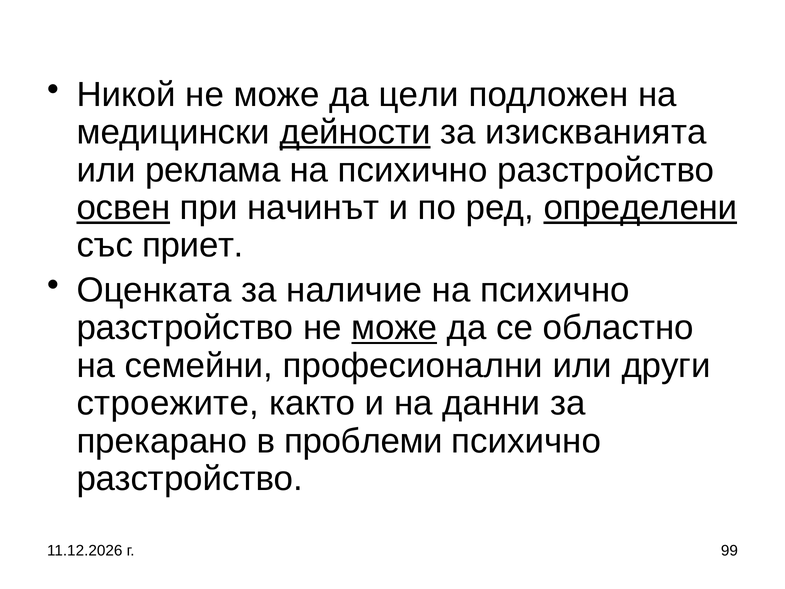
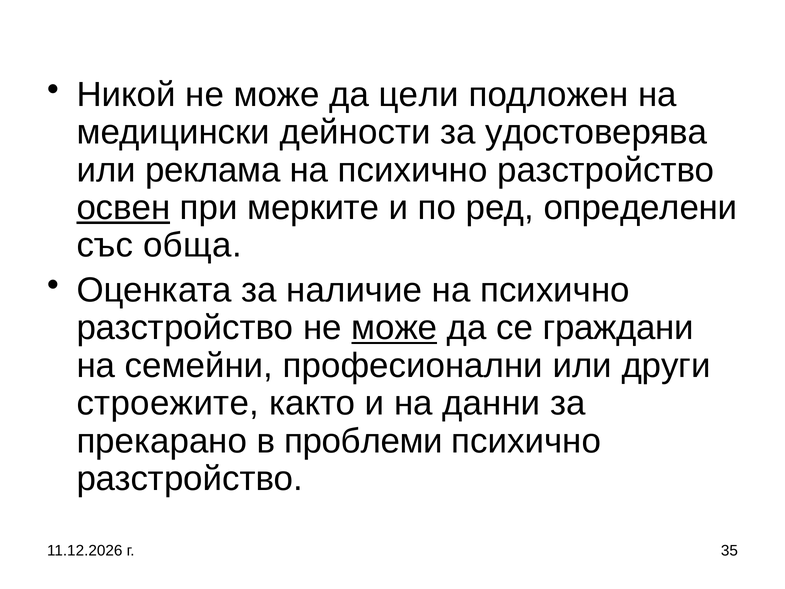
дейности underline: present -> none (355, 132)
изискванията: изискванията -> удостоверява (596, 132)
начинът: начинът -> мерките (313, 208)
определени underline: present -> none (641, 208)
приет: приет -> обща (192, 245)
областно: областно -> граждани (618, 328)
99: 99 -> 35 (729, 550)
